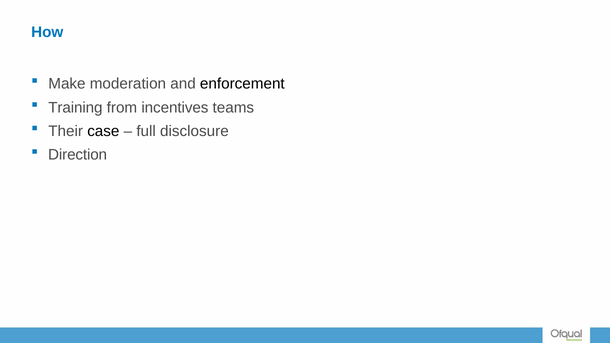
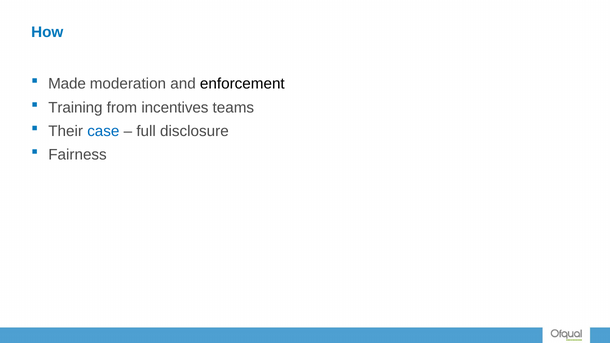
Make: Make -> Made (67, 84)
case colour: black -> blue (103, 131)
Direction: Direction -> Fairness (78, 155)
